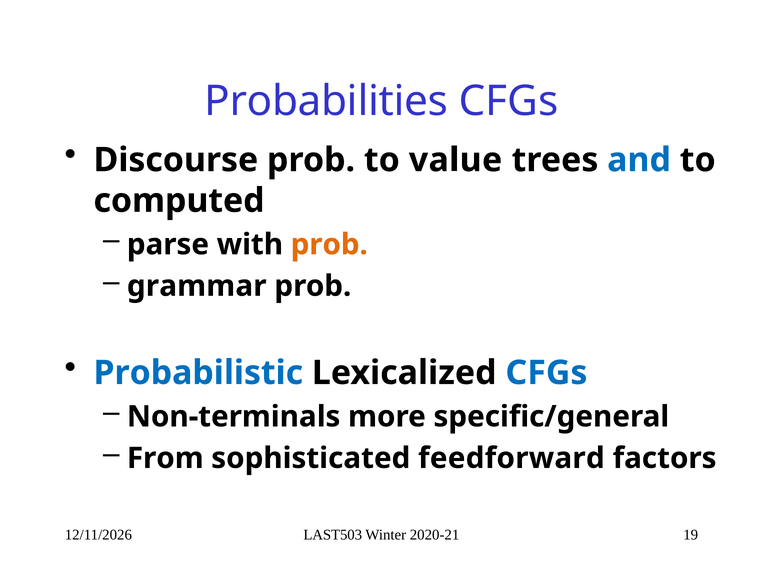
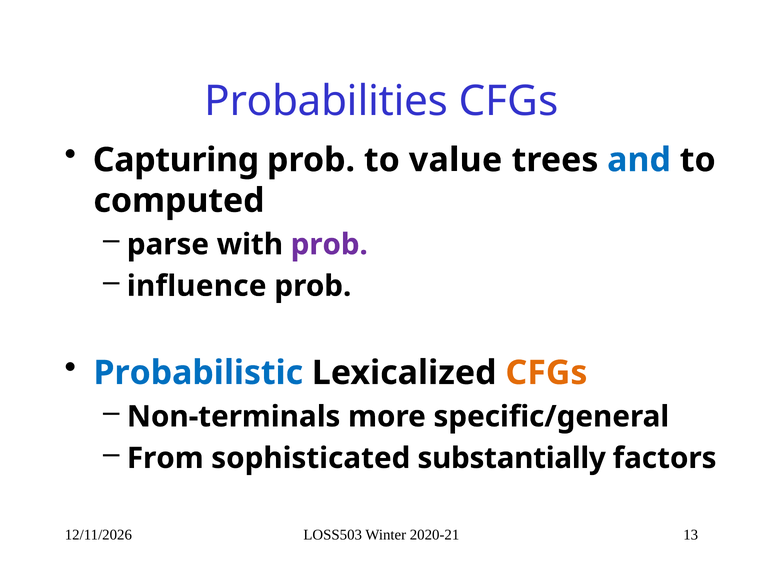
Discourse: Discourse -> Capturing (176, 160)
prob colour: orange -> purple (329, 245)
grammar: grammar -> influence (197, 286)
CFGs colour: blue -> orange (546, 373)
feedforward: feedforward -> substantially (512, 458)
LAST503: LAST503 -> LOSS503 (333, 535)
19: 19 -> 13 (691, 535)
